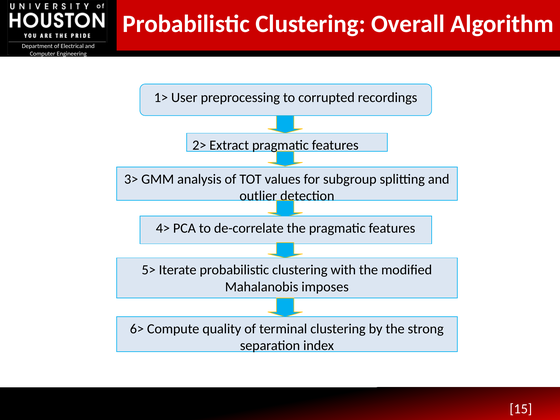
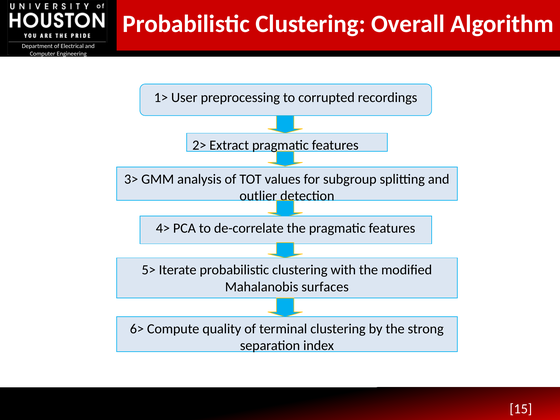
imposes: imposes -> surfaces (325, 287)
